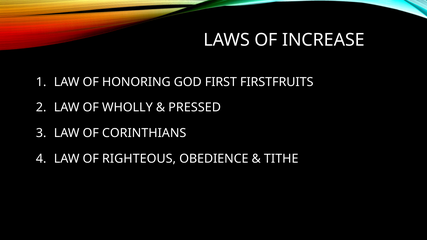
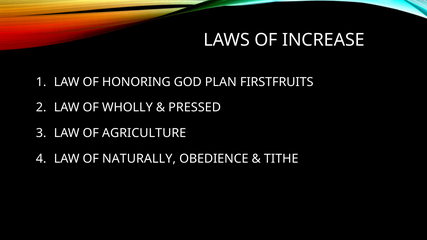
FIRST: FIRST -> PLAN (221, 82)
CORINTHIANS: CORINTHIANS -> AGRICULTURE (144, 133)
RIGHTEOUS: RIGHTEOUS -> NATURALLY (139, 159)
